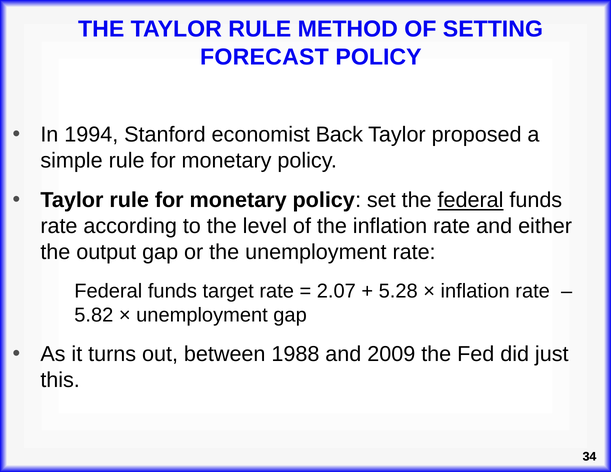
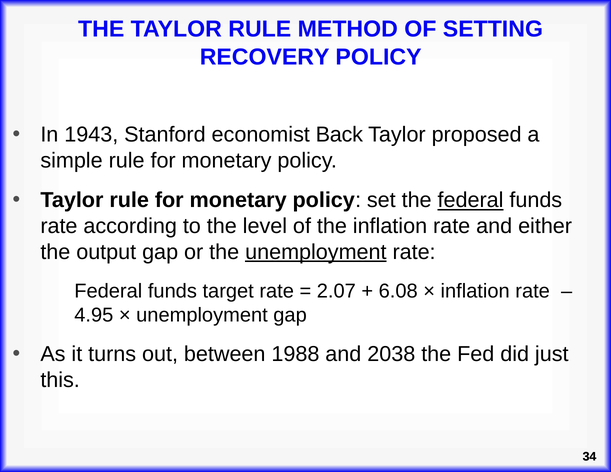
FORECAST: FORECAST -> RECOVERY (265, 57)
1994: 1994 -> 1943 (91, 135)
unemployment underline: none -> present (316, 252)
5.28: 5.28 -> 6.08 (398, 291)
5.82: 5.82 -> 4.95 (94, 315)
2009: 2009 -> 2038 (391, 354)
